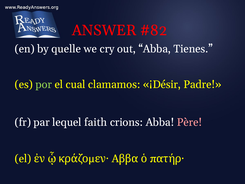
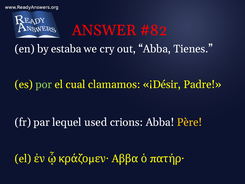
quelle: quelle -> estaba (66, 49)
faith: faith -> used (96, 122)
Père colour: pink -> yellow (189, 122)
